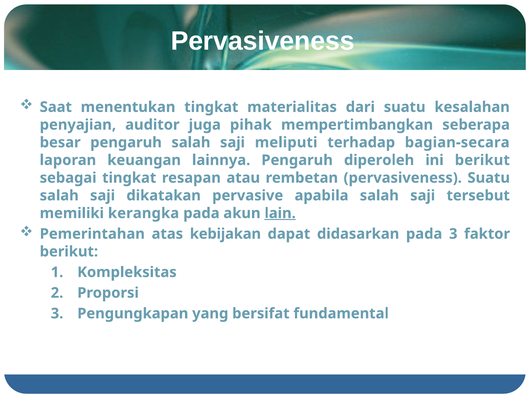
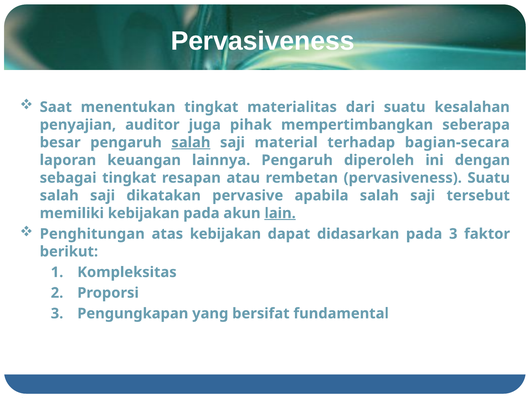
salah underline: none -> present (191, 142)
meliputi: meliputi -> material (286, 142)
ini berikut: berikut -> dengan (482, 160)
memiliki kerangka: kerangka -> kebijakan (144, 213)
Pemerintahan: Pemerintahan -> Penghitungan (92, 234)
